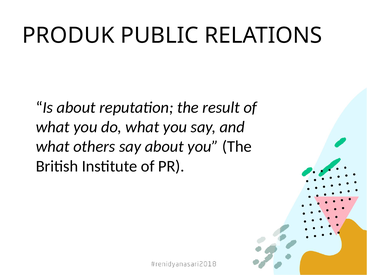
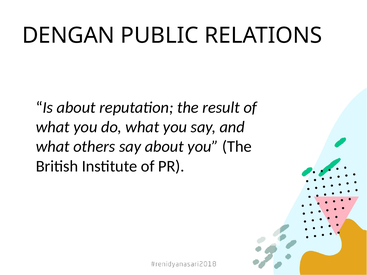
PRODUK: PRODUK -> DENGAN (68, 36)
